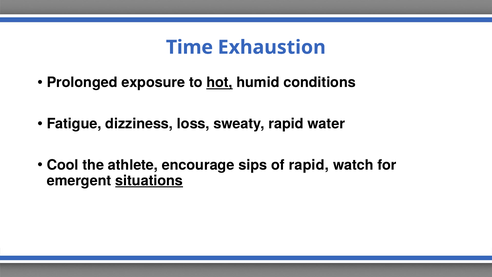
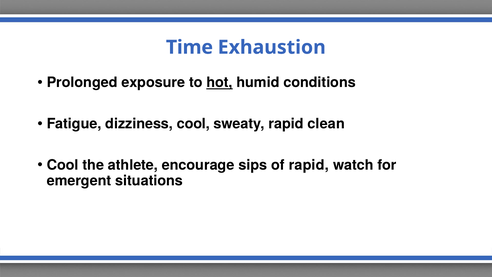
dizziness loss: loss -> cool (193, 124)
water: water -> clean (326, 124)
situations underline: present -> none (149, 181)
